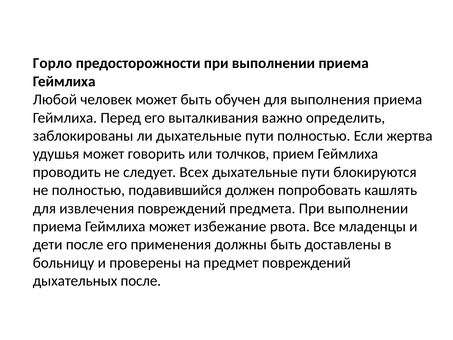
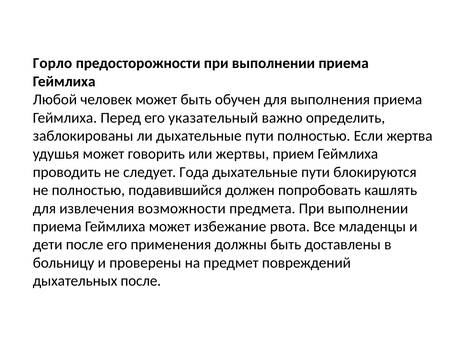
выталкивания: выталкивания -> указательный (213, 118)
толчков: толчков -> жертвы (242, 154)
Всех: Всех -> Года (194, 172)
извлечения повреждений: повреждений -> возможности (182, 208)
